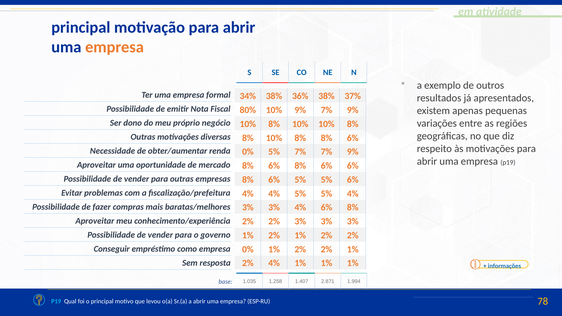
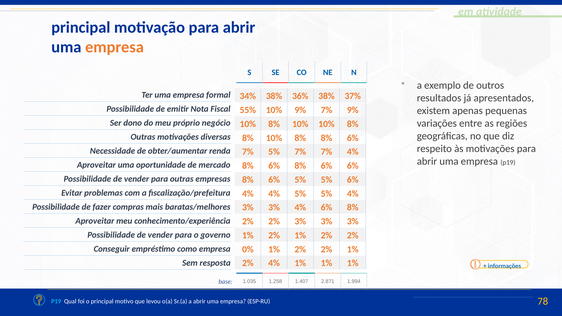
80%: 80% -> 55% (248, 110)
0%: 0% -> 7% (248, 152)
7% 7% 9%: 9% -> 4% (353, 152)
